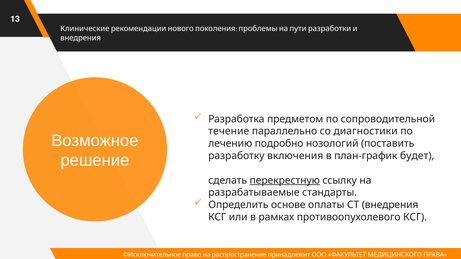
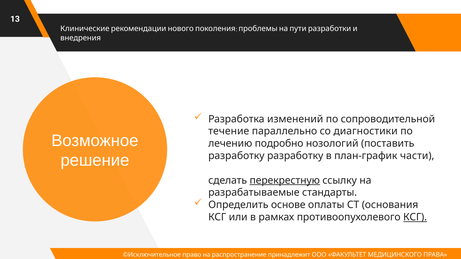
предметом: предметом -> изменений (295, 119)
разработку включения: включения -> разработку (295, 156)
будет: будет -> части (417, 156)
СТ внедрения: внедрения -> основания (390, 205)
КСГ underline: none -> present (415, 217)
